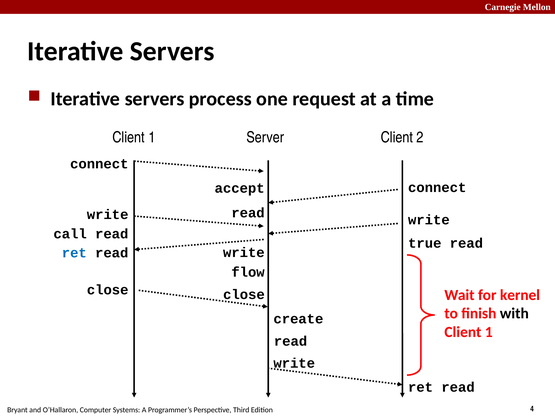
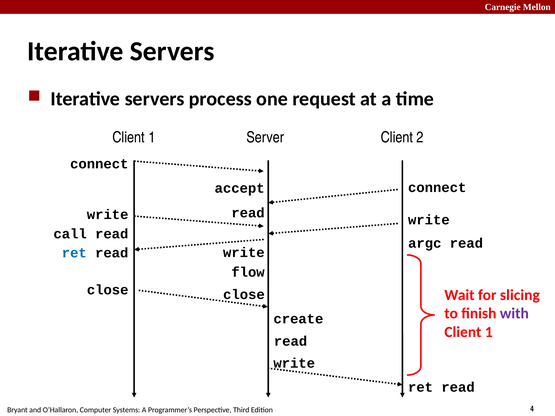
true: true -> argc (425, 243)
kernel: kernel -> slicing (520, 295)
with colour: black -> purple (514, 314)
